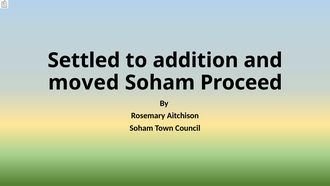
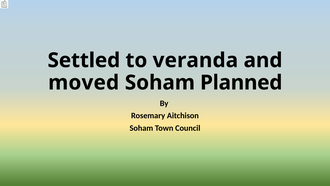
addition: addition -> veranda (195, 60)
Proceed: Proceed -> Planned (241, 82)
